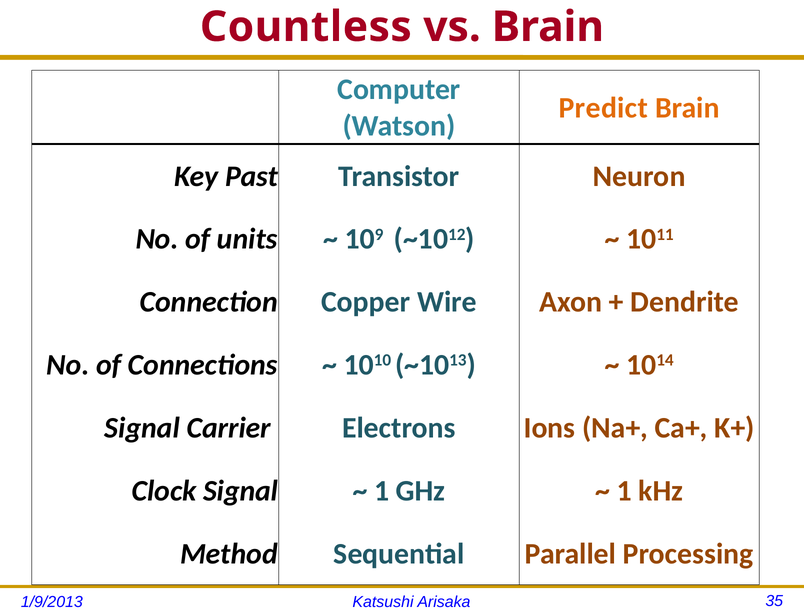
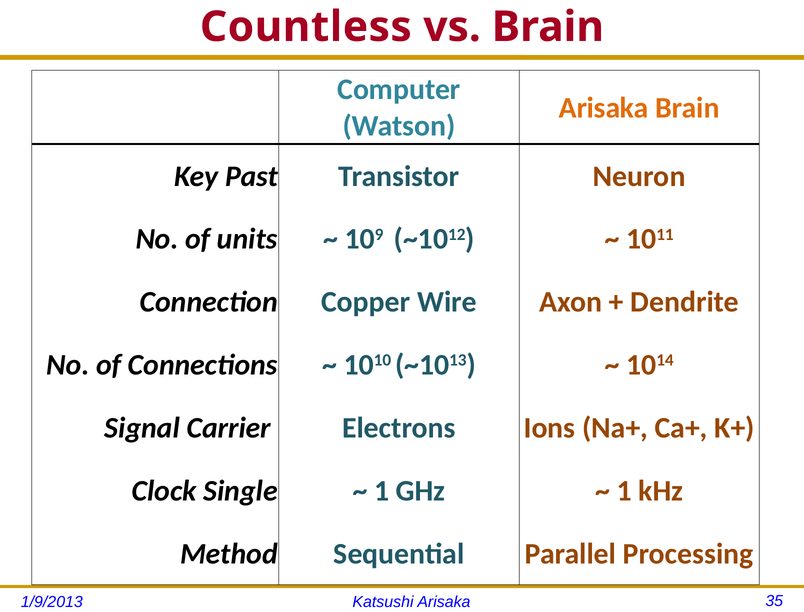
Predict: Predict -> Arisaka (604, 108)
Clock Signal: Signal -> Single (241, 491)
